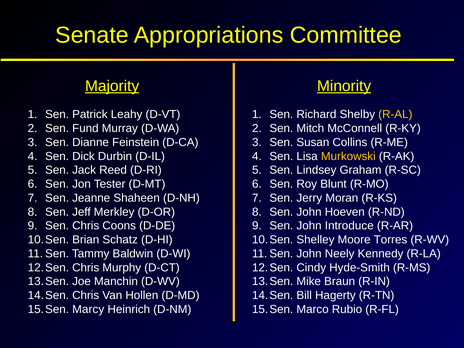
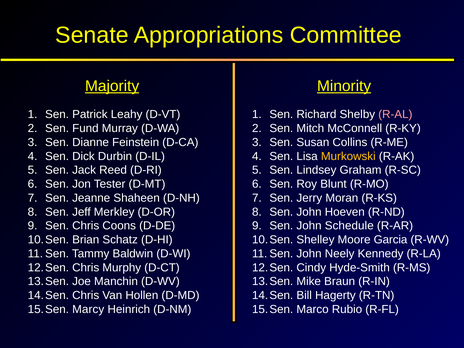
R-AL colour: yellow -> pink (395, 114)
Introduce: Introduce -> Schedule (349, 226)
Torres: Torres -> Garcia (391, 240)
